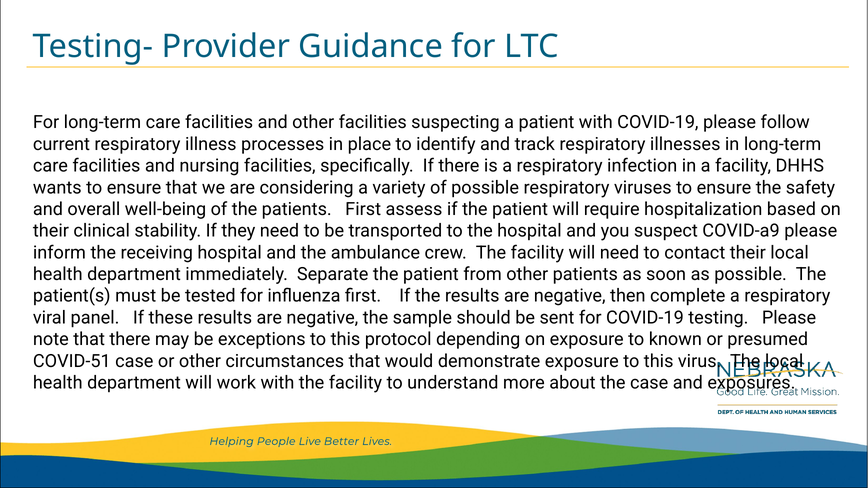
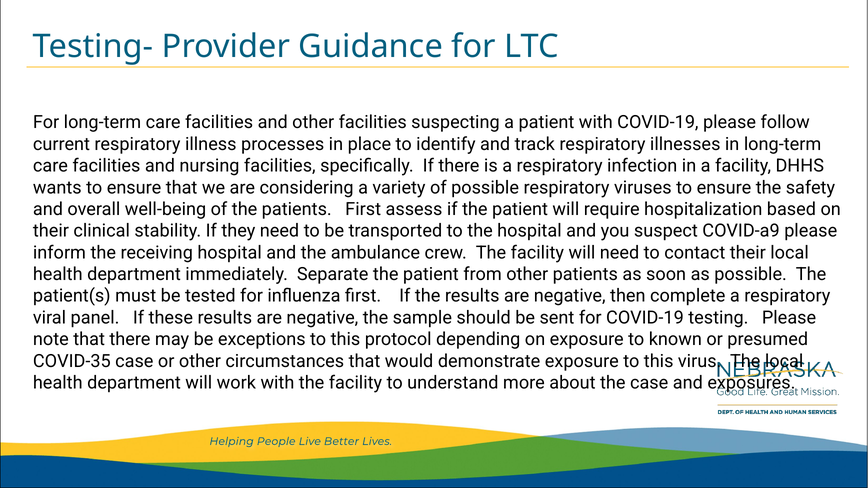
COVID-51: COVID-51 -> COVID-35 (72, 361)
